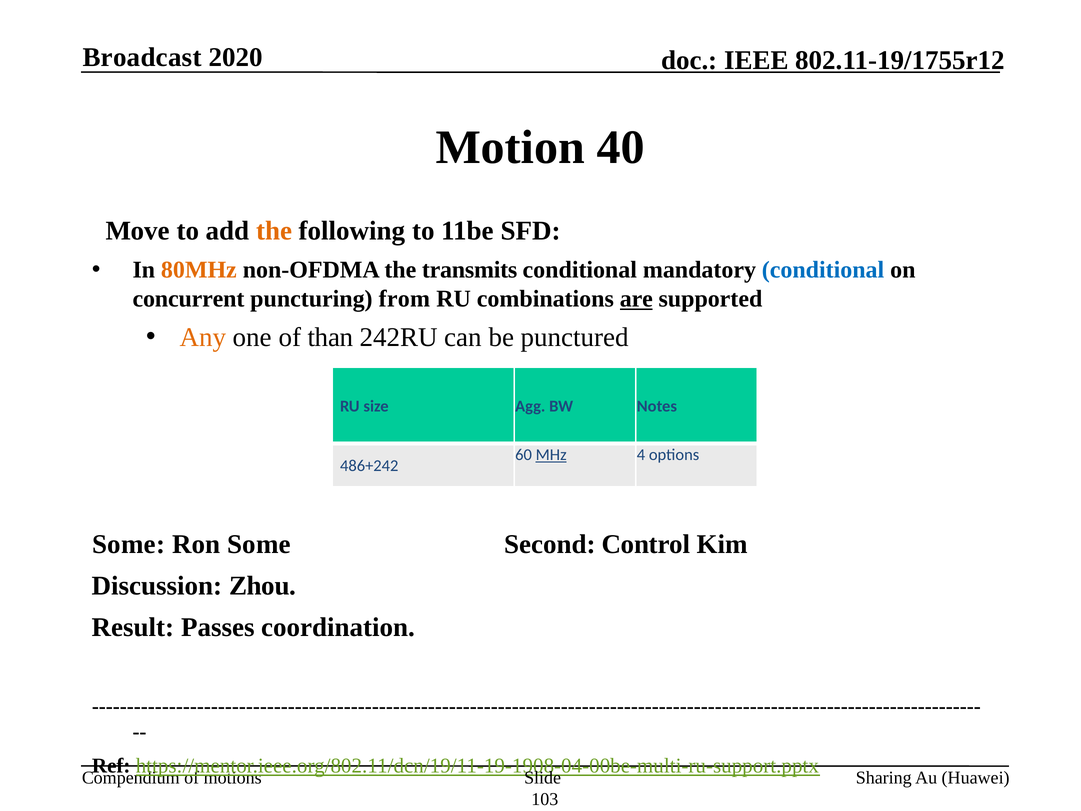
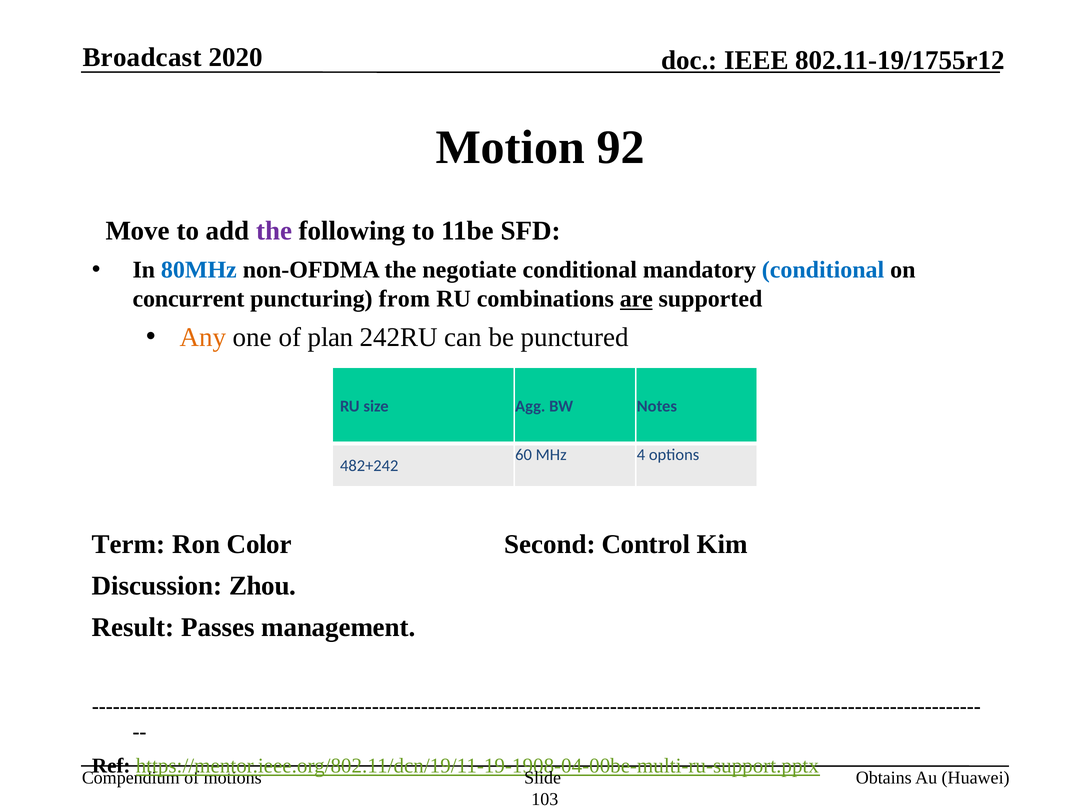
40: 40 -> 92 (621, 147)
the colour: orange -> purple (274, 231)
80MHz colour: orange -> blue (199, 270)
transmits: transmits -> negotiate (469, 270)
than: than -> plan (331, 337)
MHz underline: present -> none (551, 455)
486+242: 486+242 -> 482+242 (369, 466)
Some: Some -> Term (129, 544)
Ron Some: Some -> Color (259, 544)
coordination: coordination -> management (338, 627)
Sharing: Sharing -> Obtains (884, 778)
